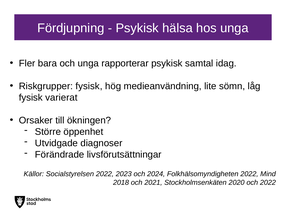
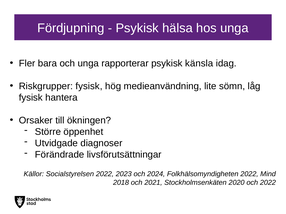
samtal: samtal -> känsla (199, 63)
varierat: varierat -> hantera (62, 98)
